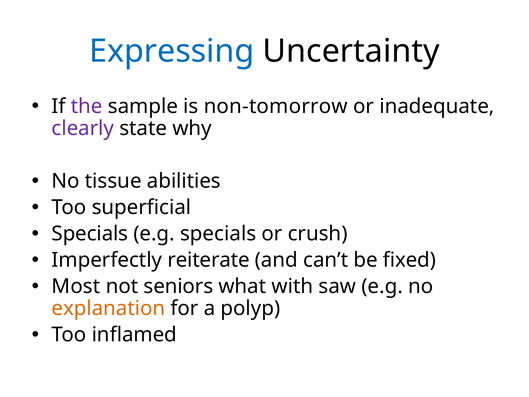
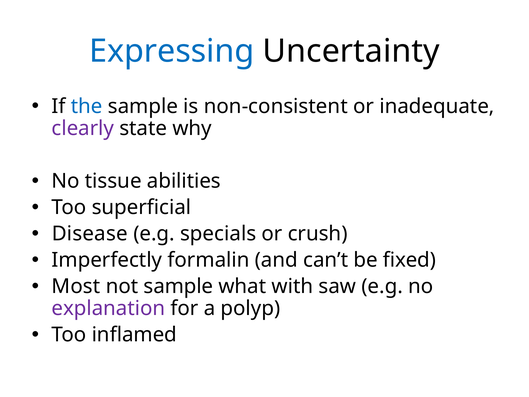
the colour: purple -> blue (87, 106)
non-tomorrow: non-tomorrow -> non-consistent (276, 106)
Specials: Specials -> Disease (90, 234)
reiterate: reiterate -> formalin (209, 260)
not seniors: seniors -> sample (178, 286)
explanation colour: orange -> purple (108, 308)
